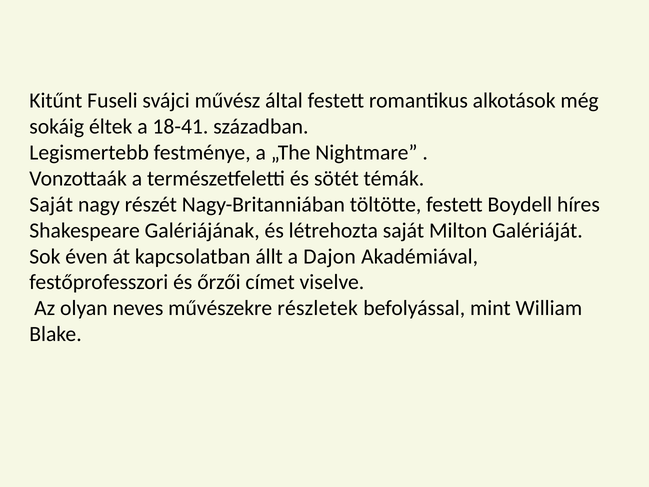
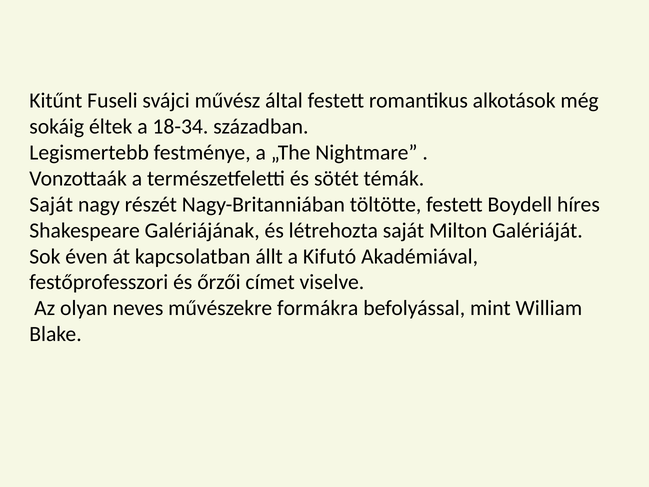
18-41: 18-41 -> 18-34 (180, 126)
Dajon: Dajon -> Kifutó (330, 256)
részletek: részletek -> formákra (318, 308)
